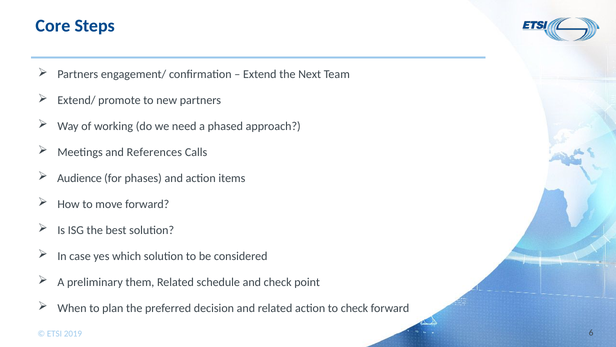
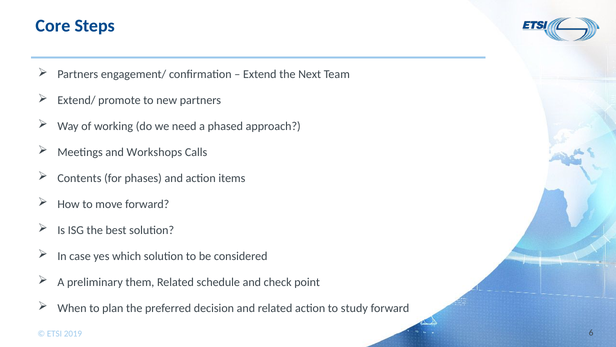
References: References -> Workshops (154, 152)
Audience: Audience -> Contents (79, 178)
to check: check -> study (354, 308)
